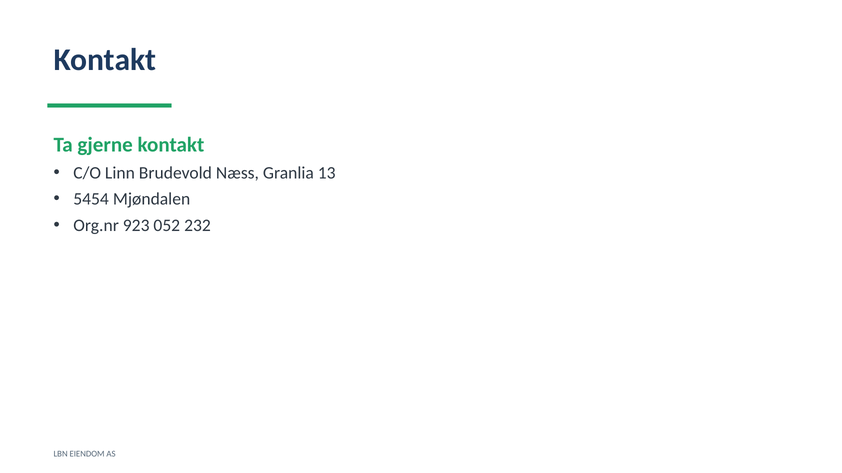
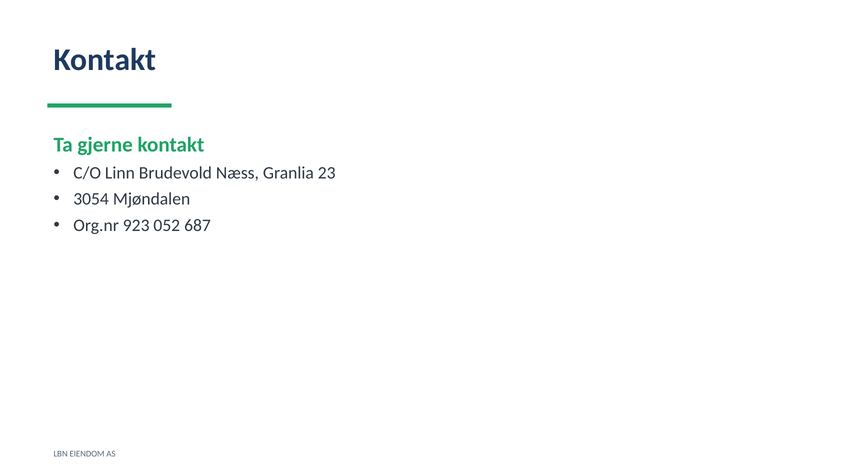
13: 13 -> 23 (327, 173)
5454: 5454 -> 3054 (91, 199)
232: 232 -> 687 (197, 226)
